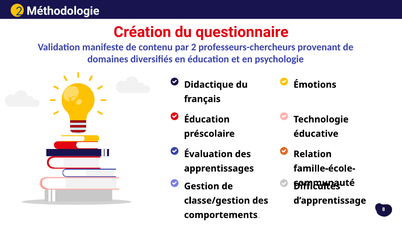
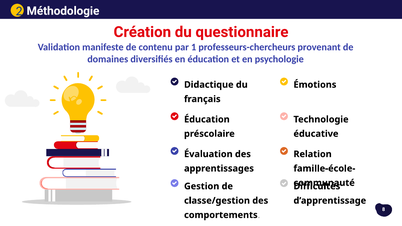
par 2: 2 -> 1 (194, 47)
